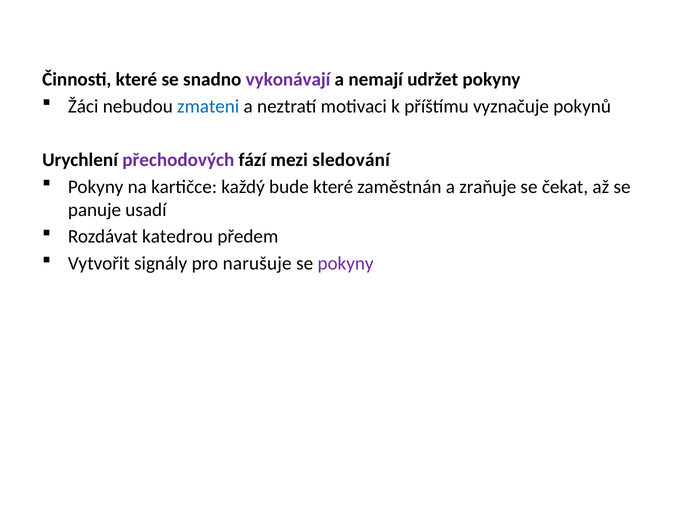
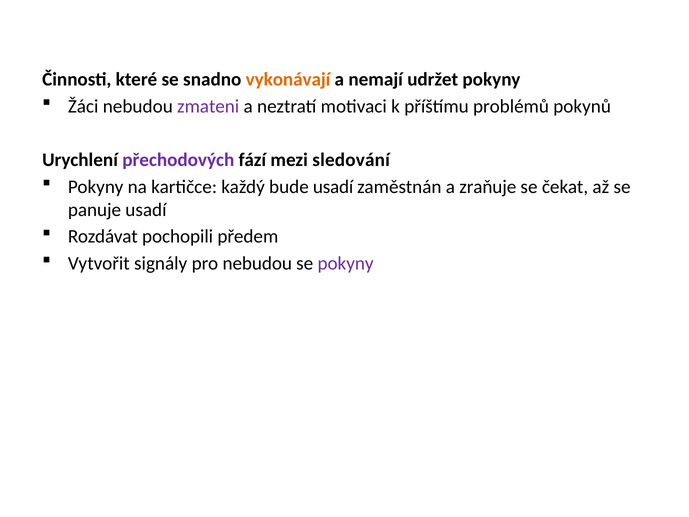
vykonávají colour: purple -> orange (288, 79)
zmateni colour: blue -> purple (208, 106)
vyznačuje: vyznačuje -> problémů (511, 106)
bude které: které -> usadí (333, 187)
katedrou: katedrou -> pochopili (178, 236)
pro narušuje: narušuje -> nebudou (257, 263)
